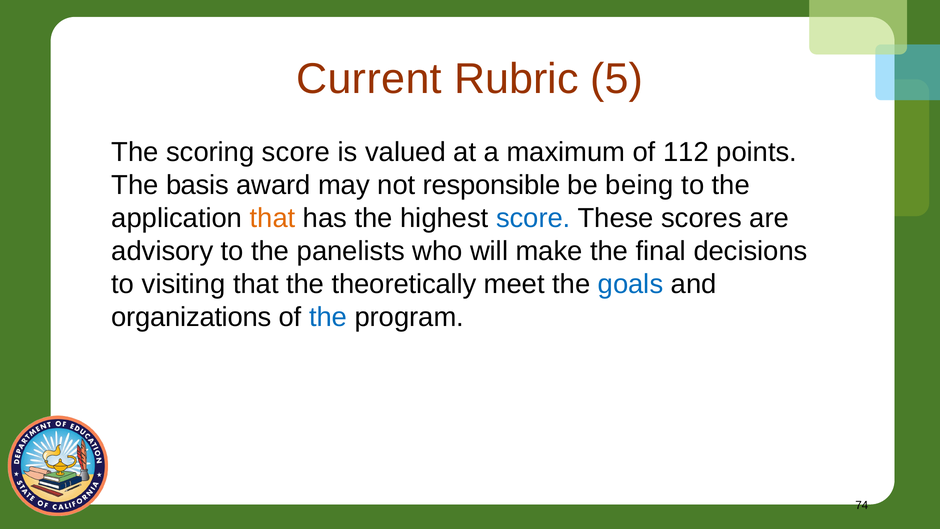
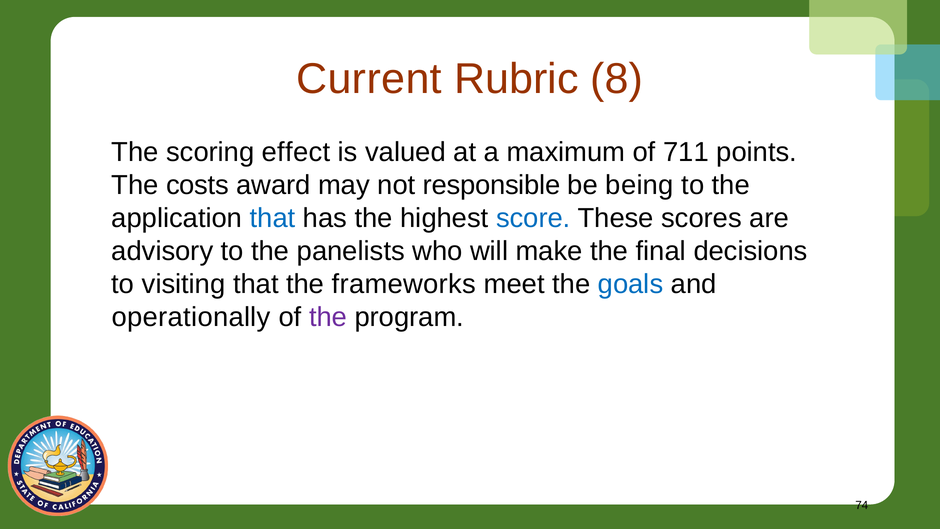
5: 5 -> 8 (617, 79)
scoring score: score -> effect (296, 152)
112: 112 -> 711 (686, 152)
basis: basis -> costs (197, 185)
that colour: orange -> blue (273, 218)
theoretically: theoretically -> frameworks (404, 284)
organizations: organizations -> operationally (191, 317)
the colour: blue -> purple (328, 317)
